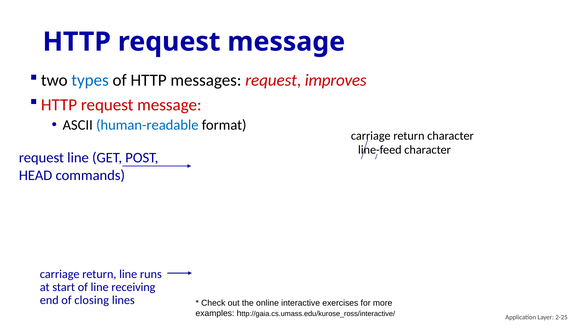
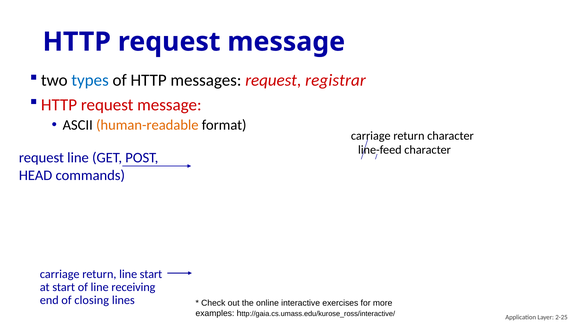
improves: improves -> registrar (336, 80)
human-readable colour: blue -> orange (147, 125)
line runs: runs -> start (151, 274)
